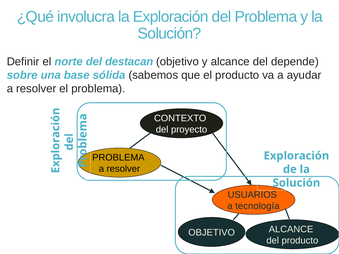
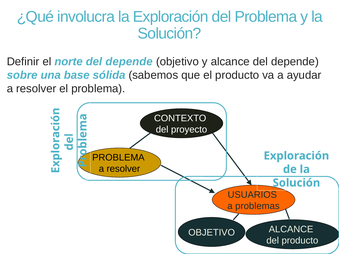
norte del destacan: destacan -> depende (129, 62)
tecnología: tecnología -> problemas (257, 206)
